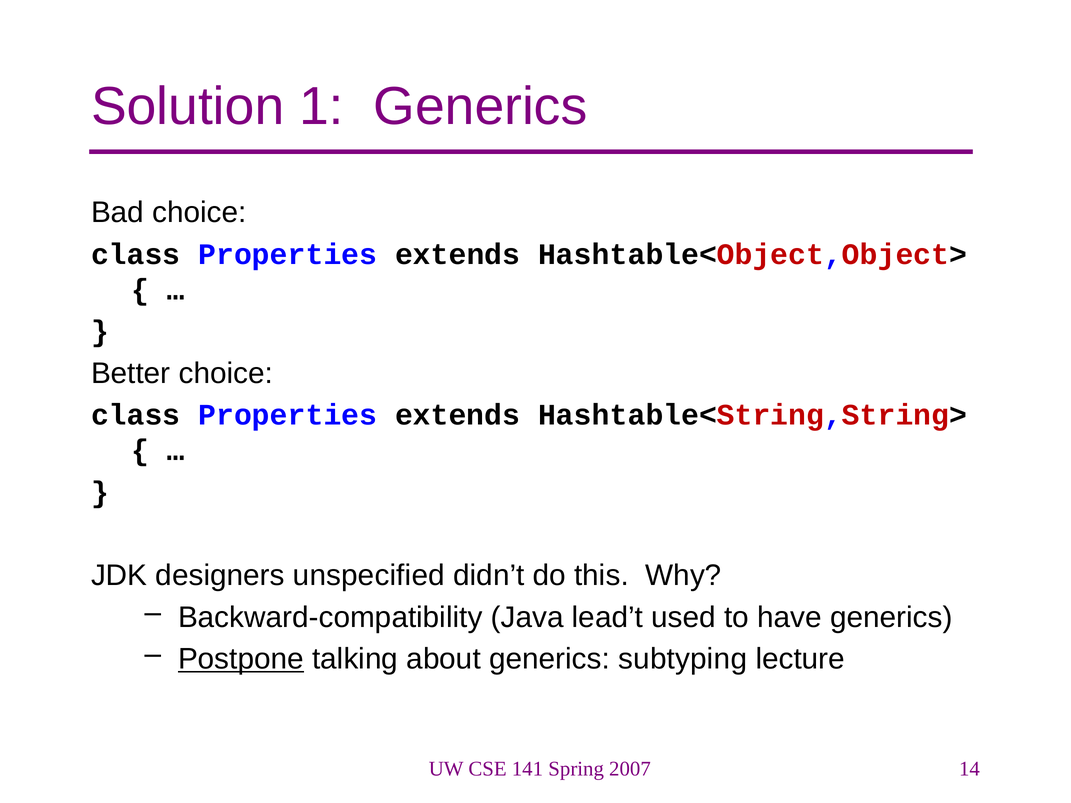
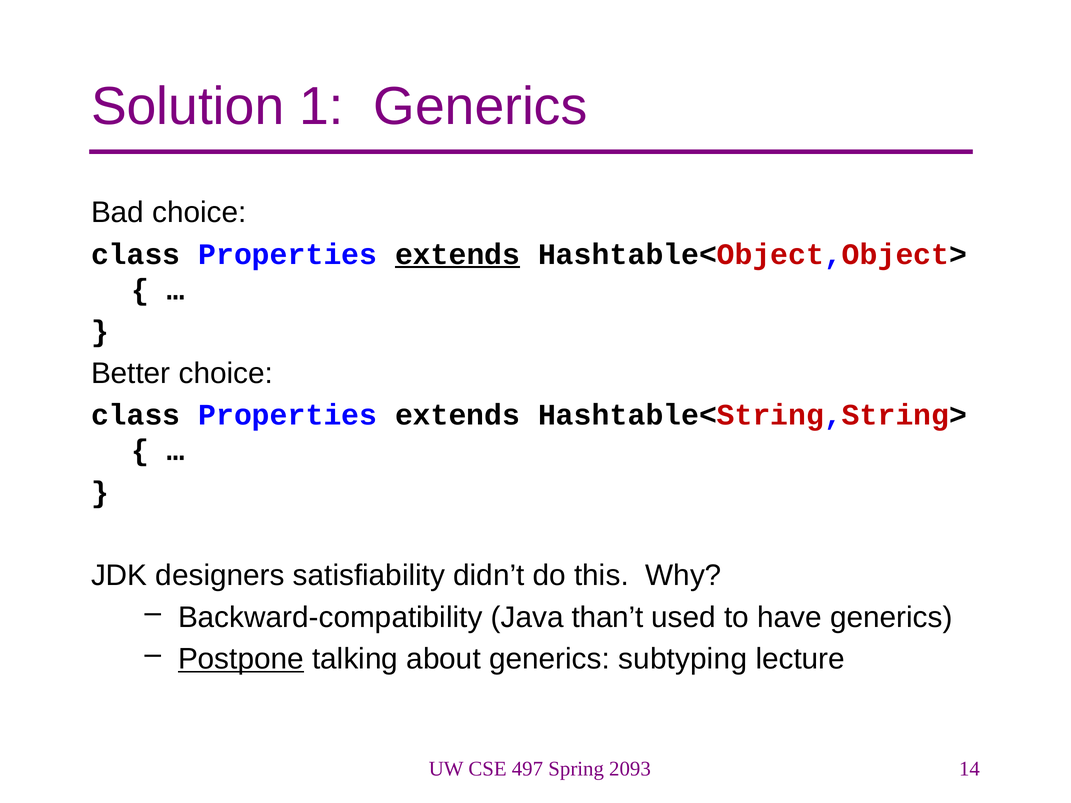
extends underline: none -> present (458, 254)
unspecified: unspecified -> satisfiability (369, 576)
lead’t: lead’t -> than’t (608, 617)
141: 141 -> 497 (527, 769)
2007: 2007 -> 2093 (630, 769)
